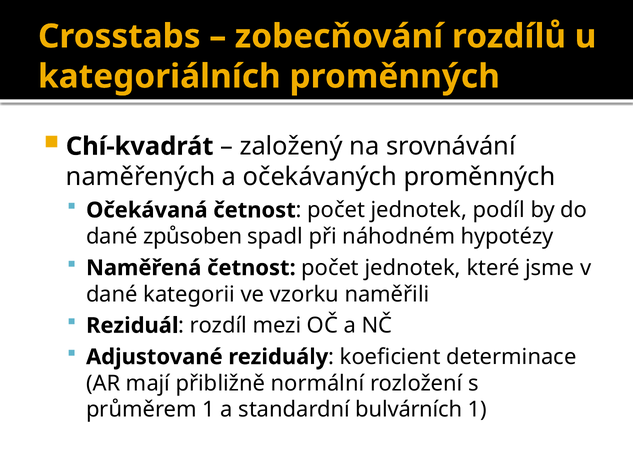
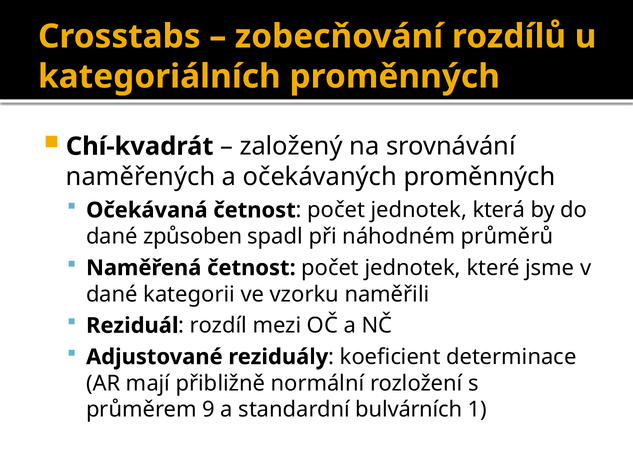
podíl: podíl -> která (499, 210)
hypotézy: hypotézy -> průměrů (507, 236)
průměrem 1: 1 -> 9 (208, 409)
